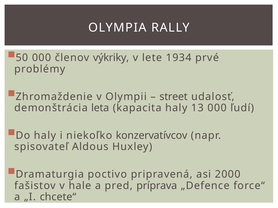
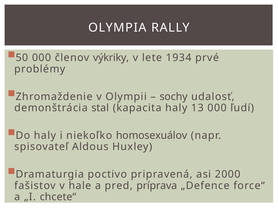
street: street -> sochy (174, 97)
leta: leta -> stal (100, 108)
konzervatívcov: konzervatívcov -> homosexuálov (152, 136)
